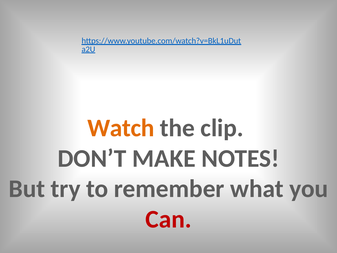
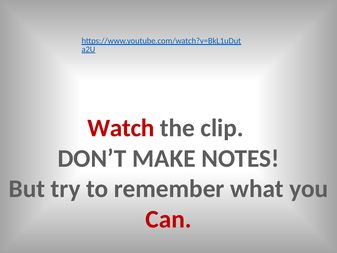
Watch colour: orange -> red (121, 128)
